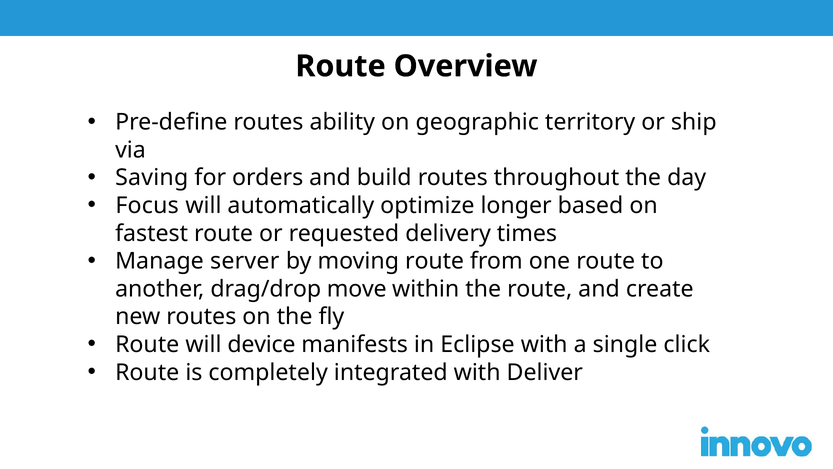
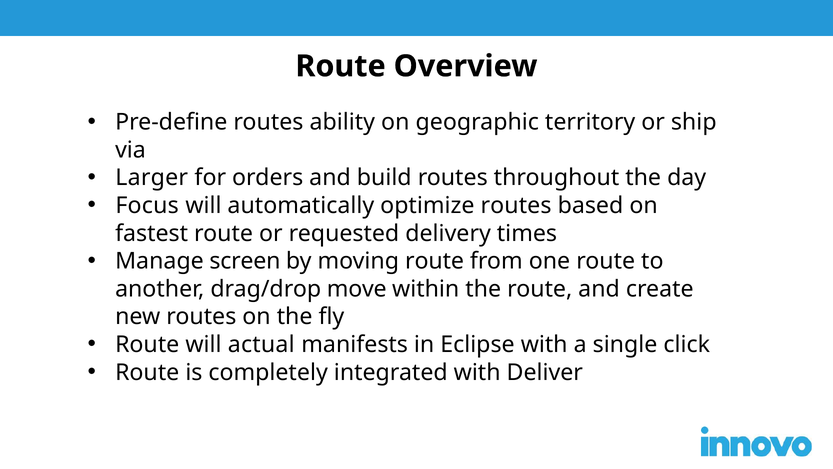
Saving: Saving -> Larger (152, 178)
optimize longer: longer -> routes (516, 205)
server: server -> screen (245, 261)
device: device -> actual (261, 344)
